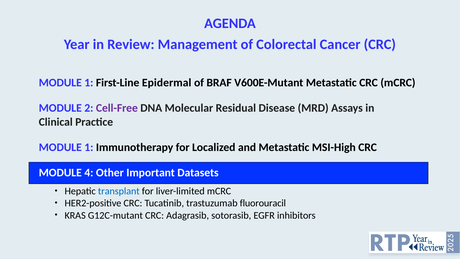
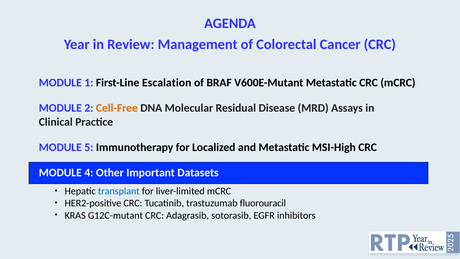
Epidermal: Epidermal -> Escalation (167, 83)
Cell-Free colour: purple -> orange (117, 108)
1: 1 -> 5 (89, 147)
